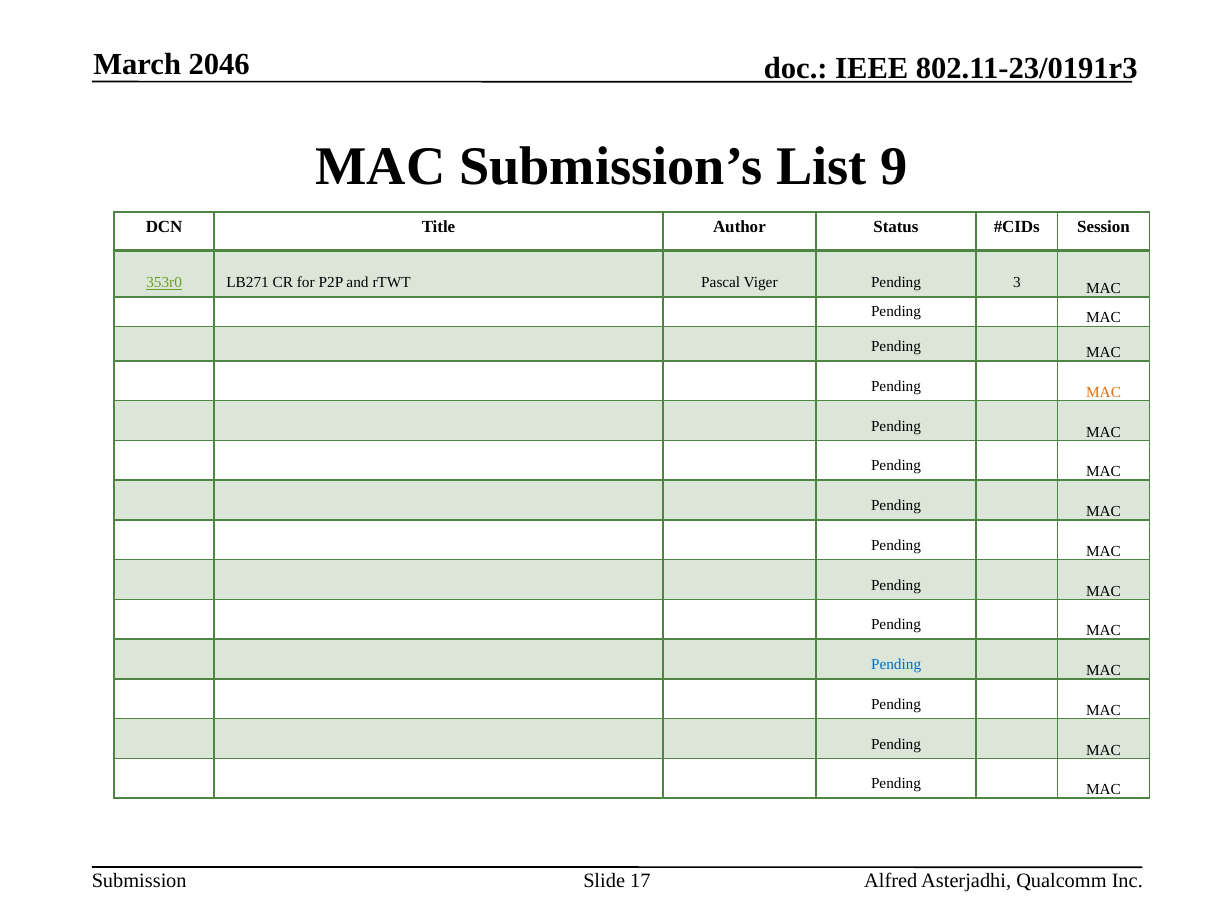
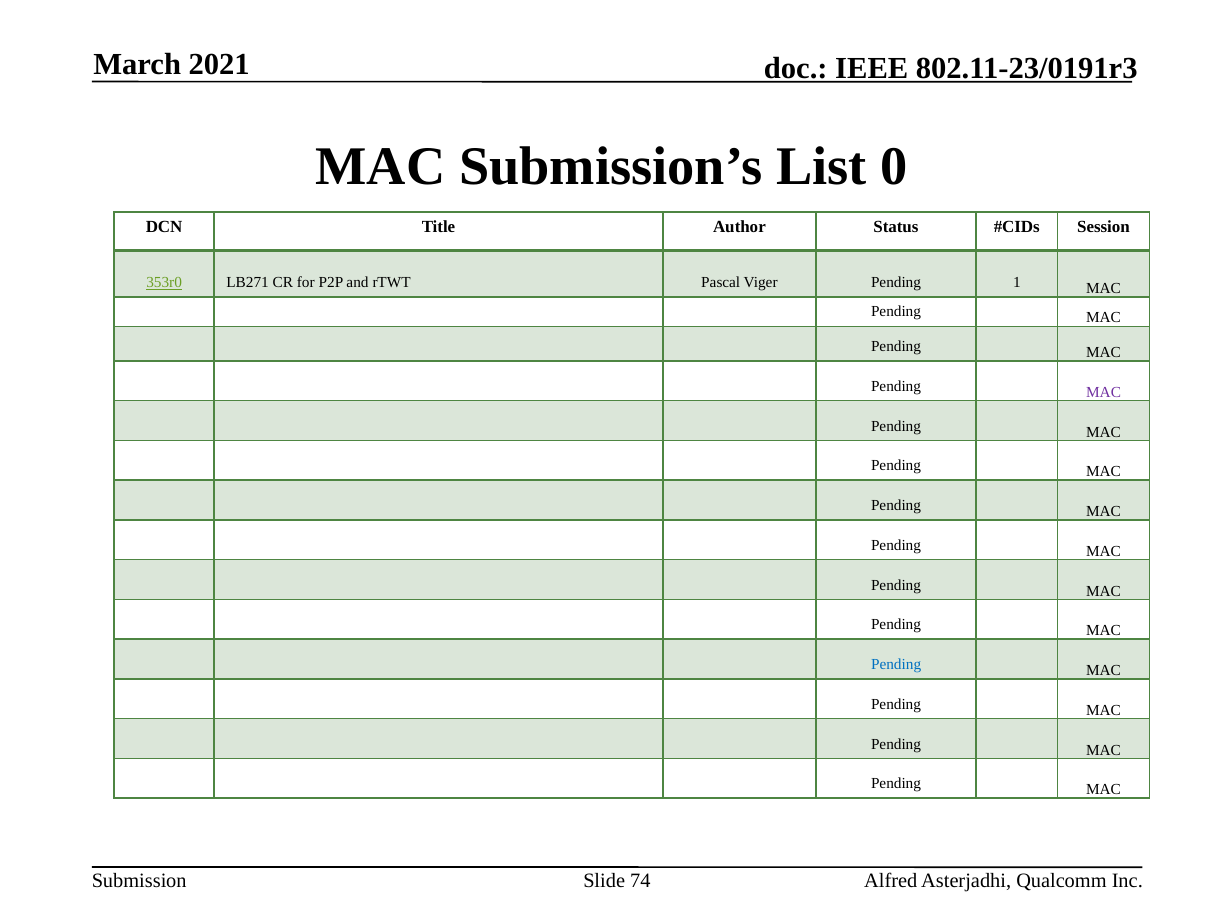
2046: 2046 -> 2021 (219, 65)
9: 9 -> 0 (894, 167)
3: 3 -> 1 (1017, 283)
MAC colour: orange -> purple (1104, 392)
17: 17 -> 74 (640, 880)
